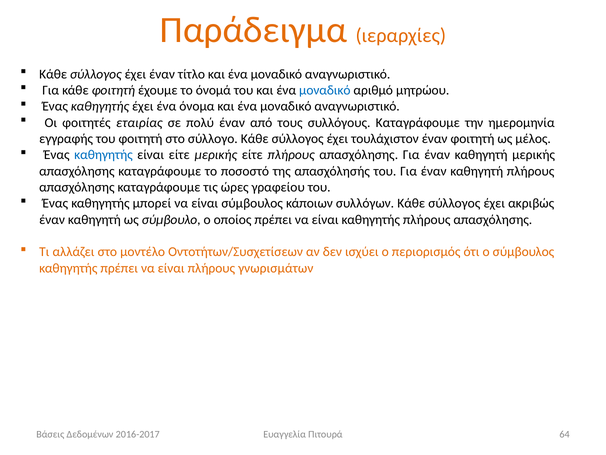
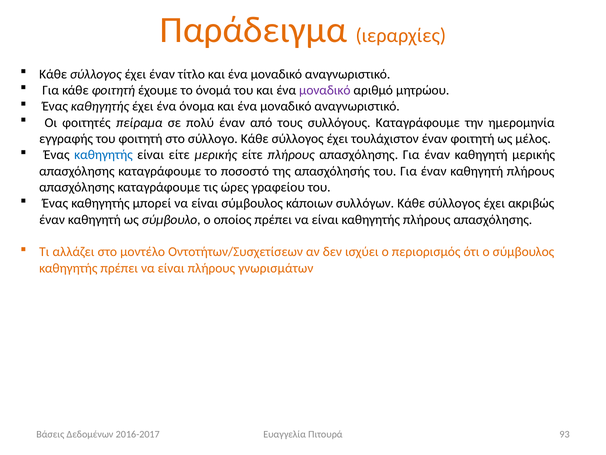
μοναδικό colour: blue -> purple (325, 90)
εταιρίας: εταιρίας -> πείραμα (139, 122)
64: 64 -> 93 (565, 434)
